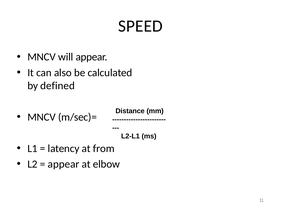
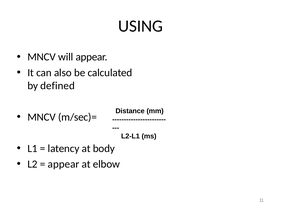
SPEED: SPEED -> USING (141, 26)
from: from -> body (104, 149)
